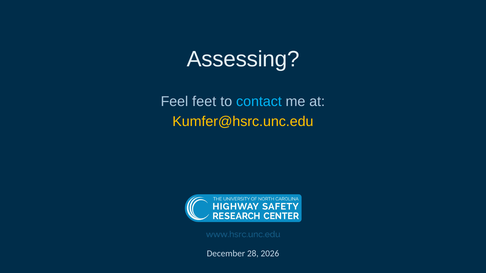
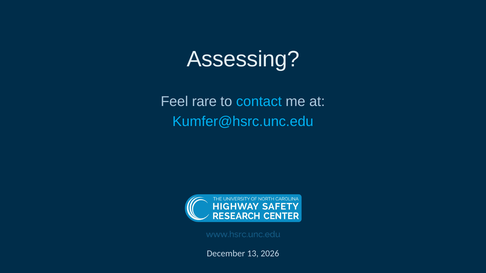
feet: feet -> rare (204, 102)
Kumfer@hsrc.unc.edu colour: yellow -> light blue (243, 122)
28: 28 -> 13 (253, 254)
